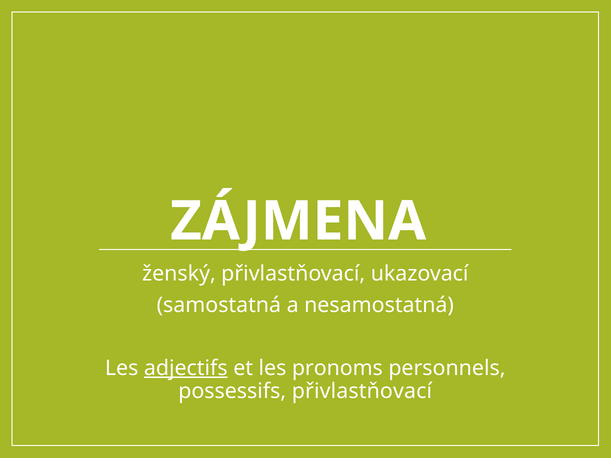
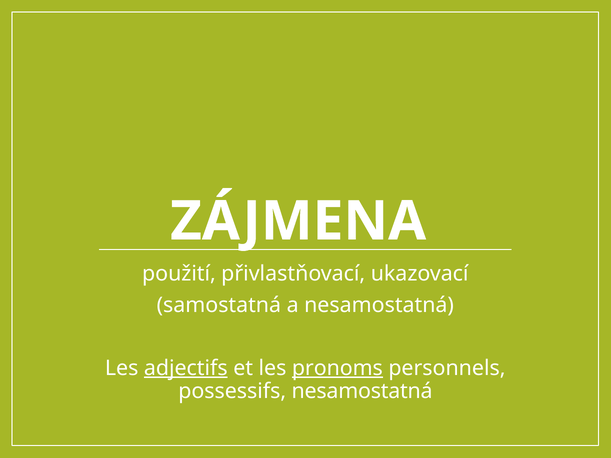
ženský: ženský -> použití (179, 274)
pronoms underline: none -> present (337, 368)
possessifs přivlastňovací: přivlastňovací -> nesamostatná (362, 391)
